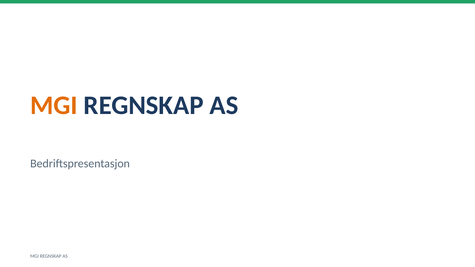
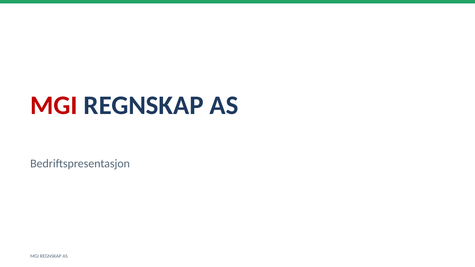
MGI colour: orange -> red (54, 105)
